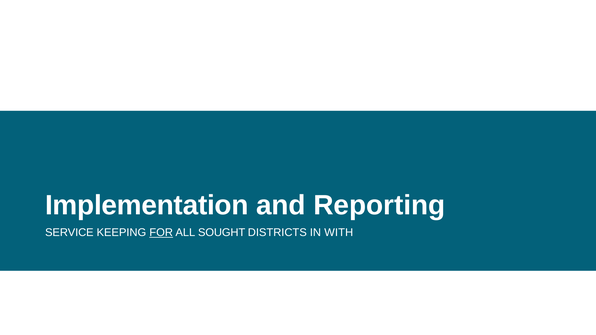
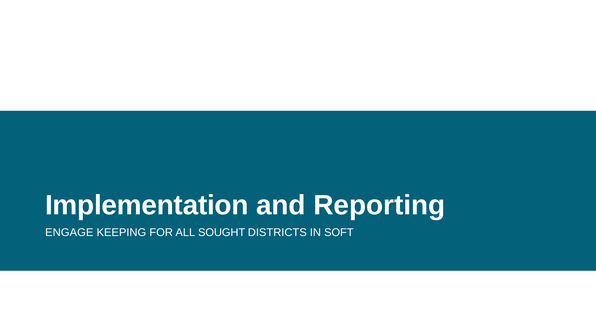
SERVICE: SERVICE -> ENGAGE (69, 233)
FOR underline: present -> none (161, 233)
WITH: WITH -> SOFT (339, 233)
